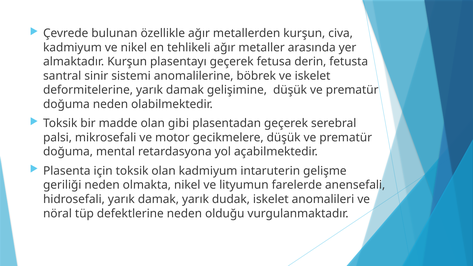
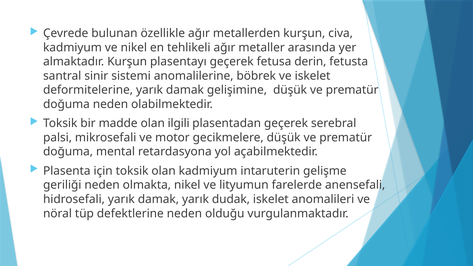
gibi: gibi -> ilgili (179, 123)
